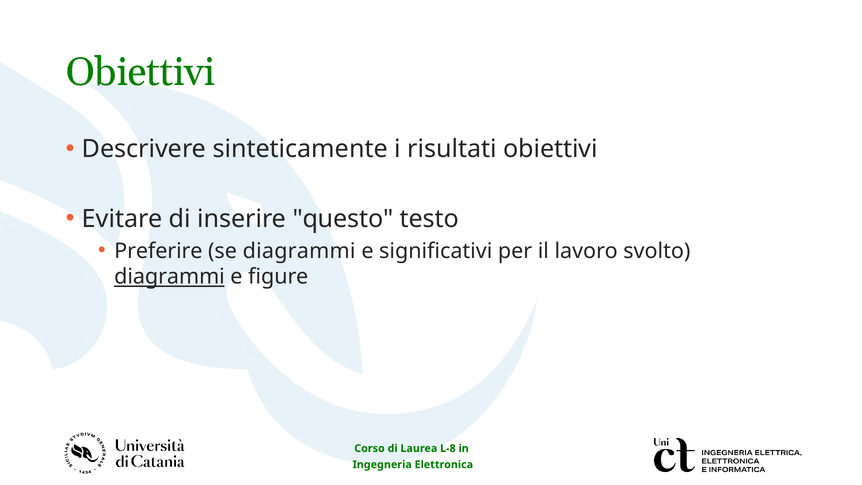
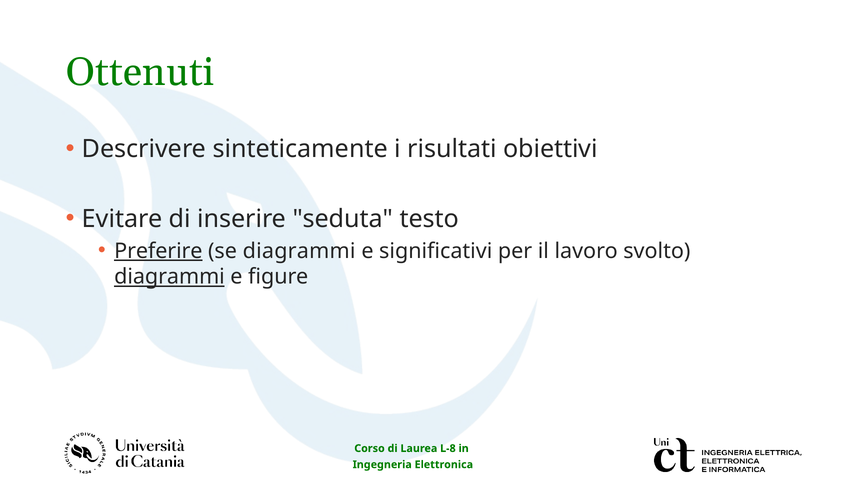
Obiettivi: Obiettivi -> Ottenuti (140, 72)
questo: questo -> seduta (343, 219)
Preferire underline: none -> present (158, 251)
